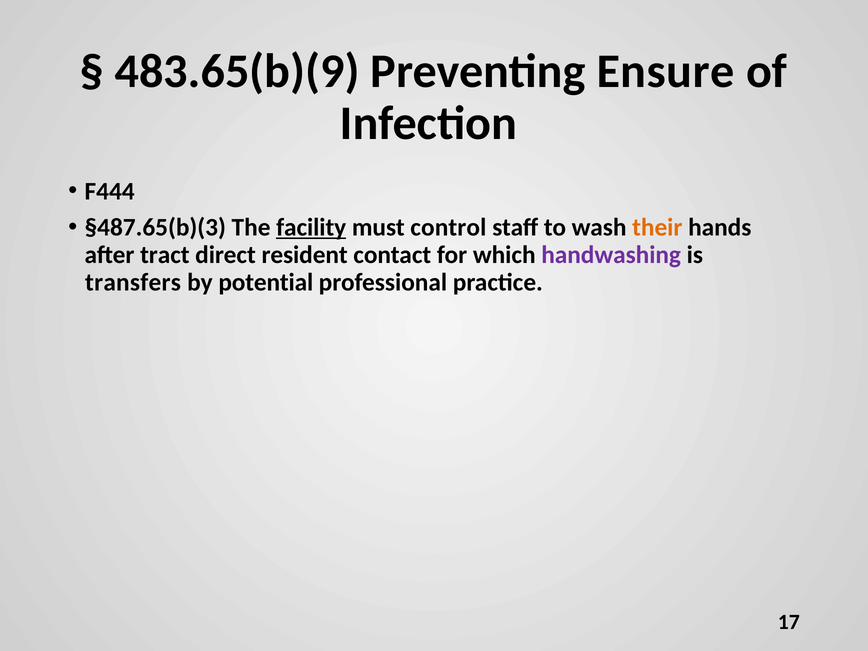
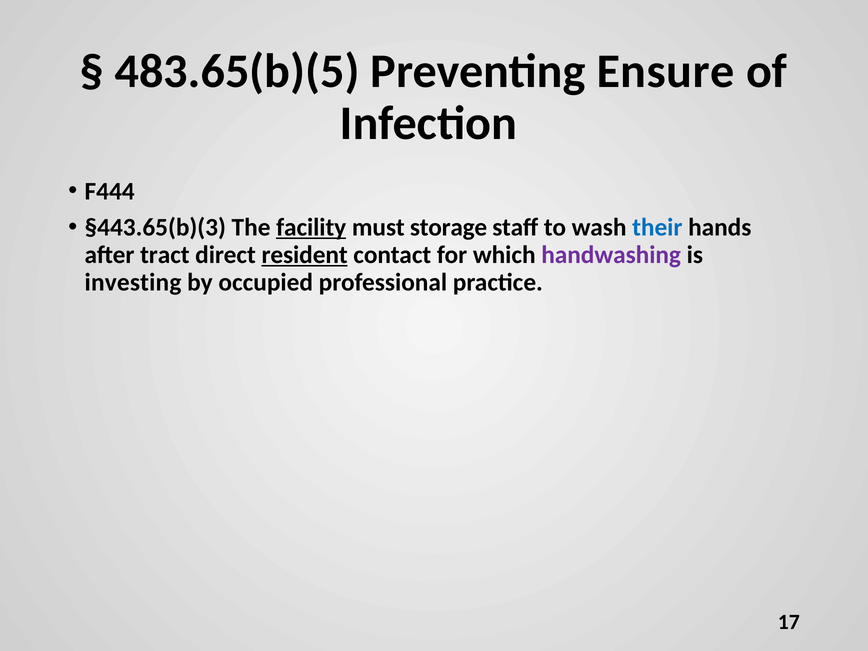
483.65(b)(9: 483.65(b)(9 -> 483.65(b)(5 (237, 71)
§487.65(b)(3: §487.65(b)(3 -> §443.65(b)(3 (155, 228)
control: control -> storage (449, 228)
their colour: orange -> blue (657, 228)
resident underline: none -> present (305, 255)
transfers: transfers -> investing (133, 282)
potential: potential -> occupied (266, 282)
